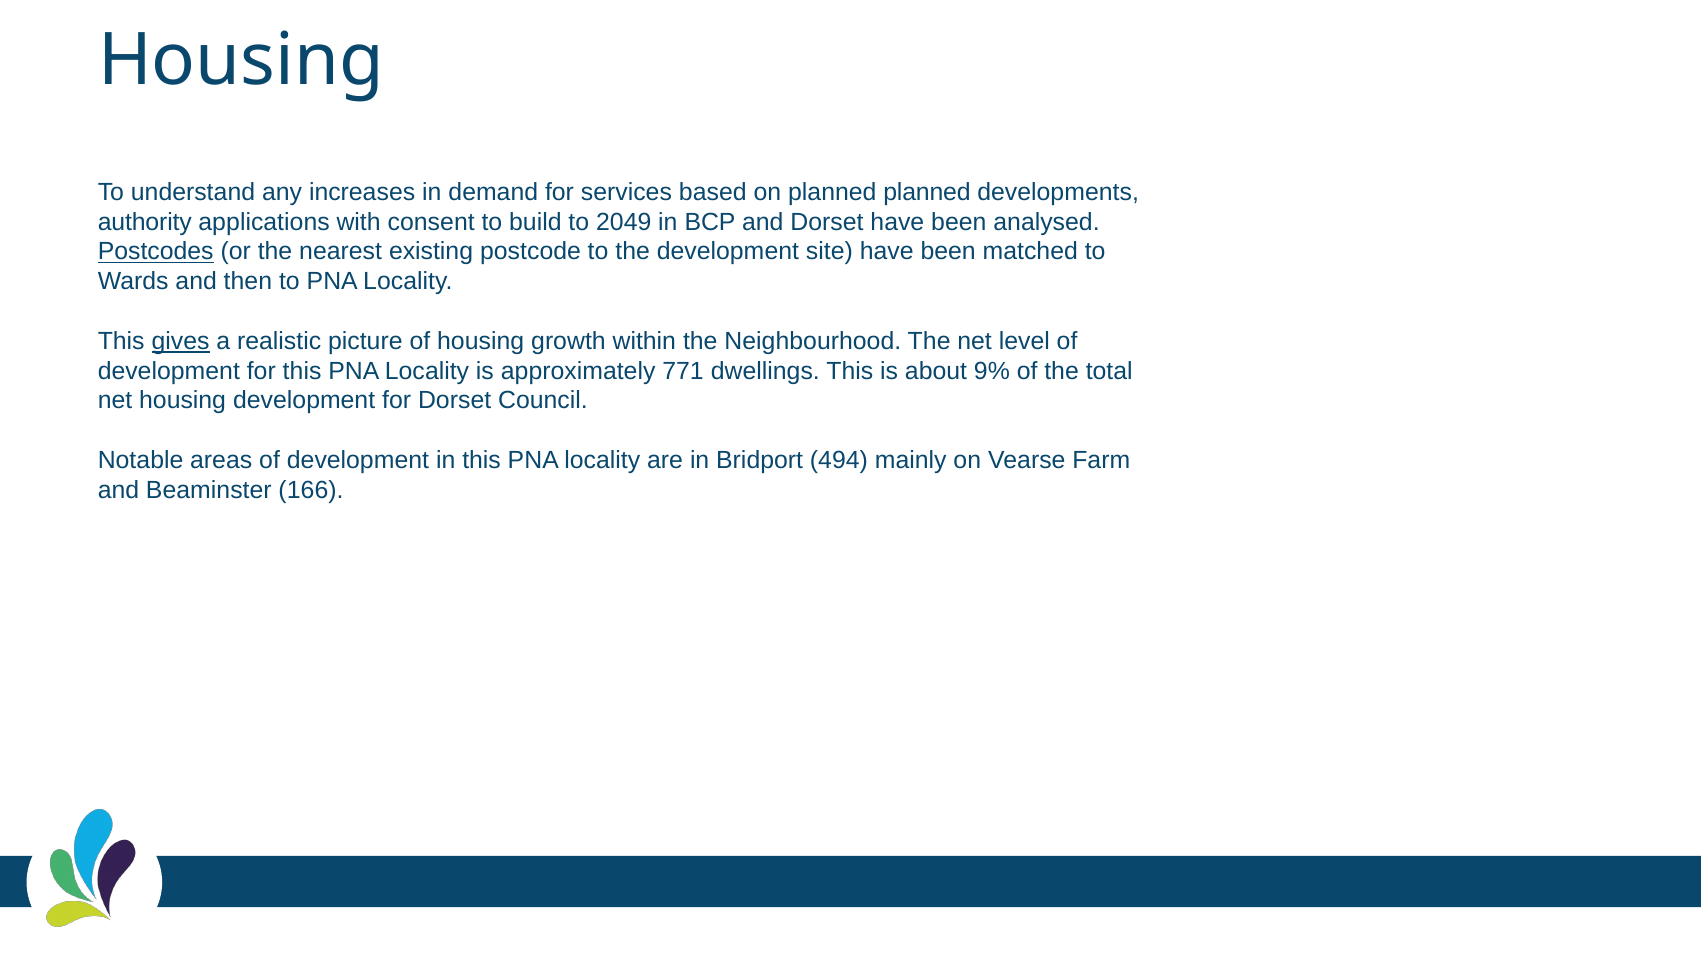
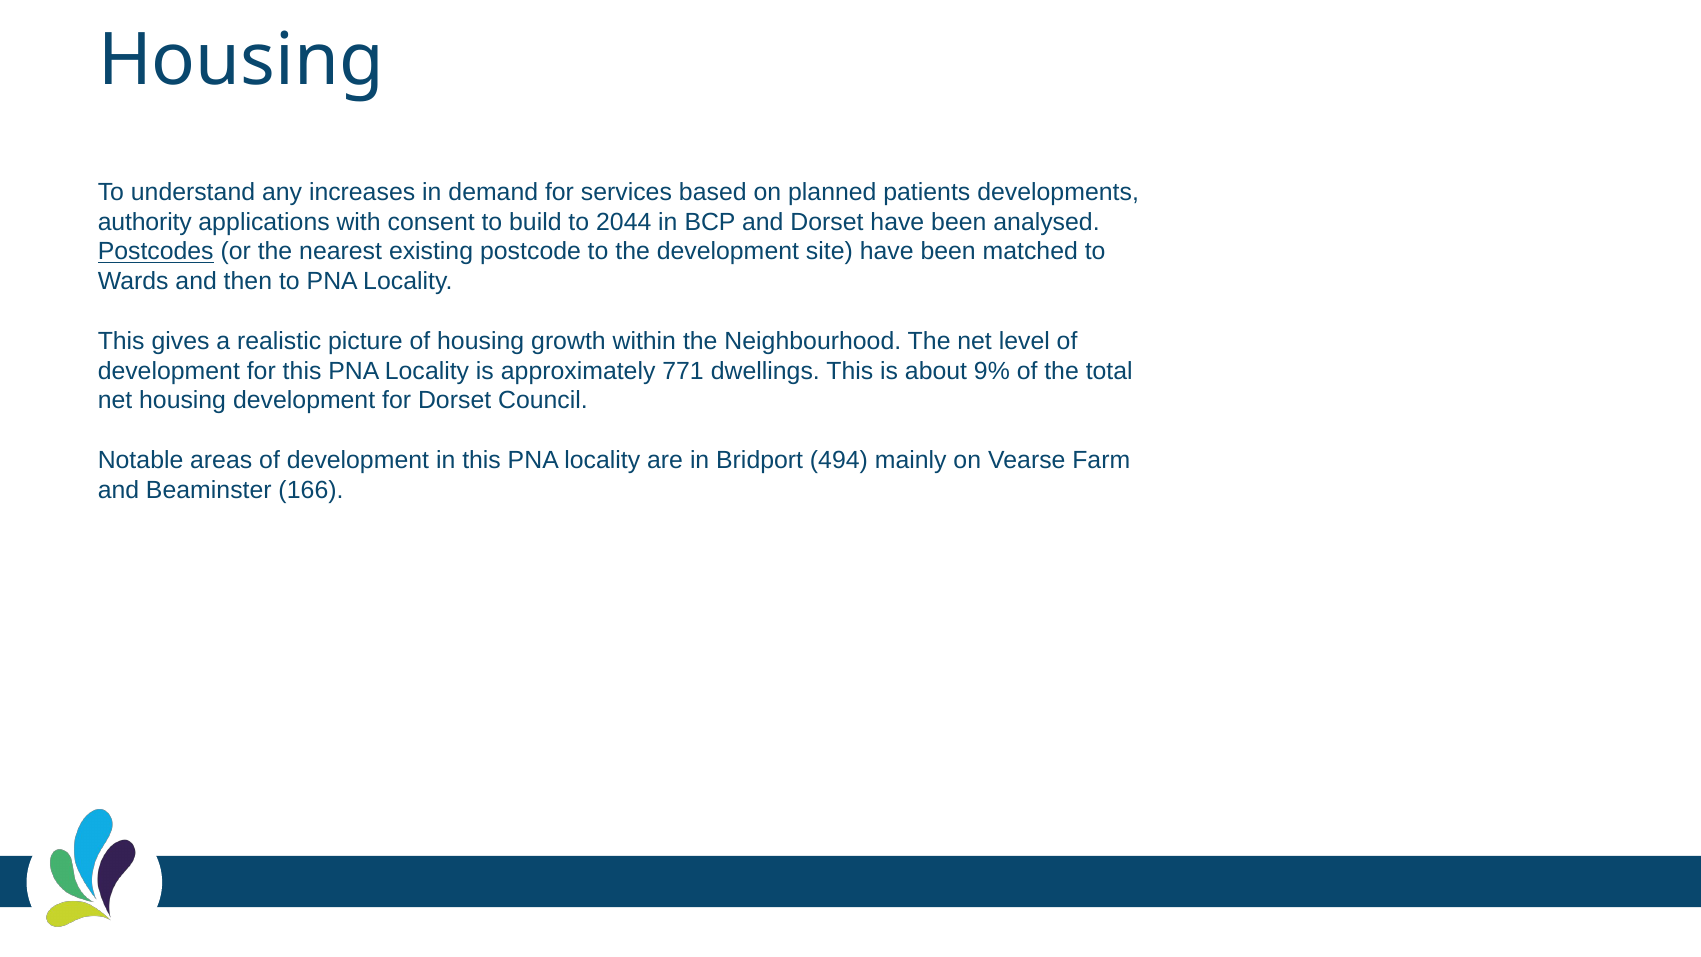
planned planned: planned -> patients (927, 192)
2049: 2049 -> 2044 (624, 222)
gives underline: present -> none (181, 341)
